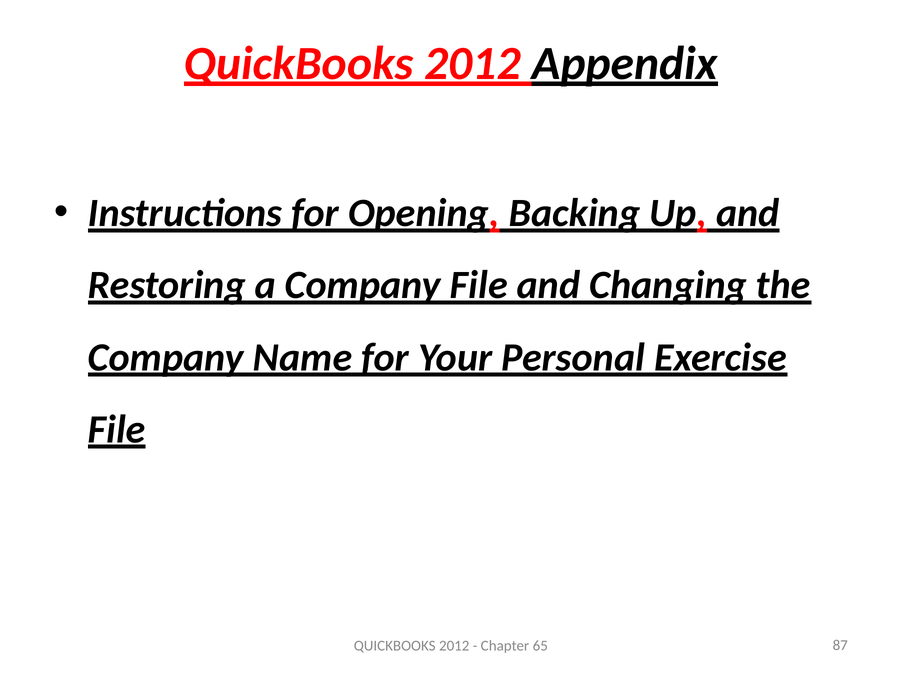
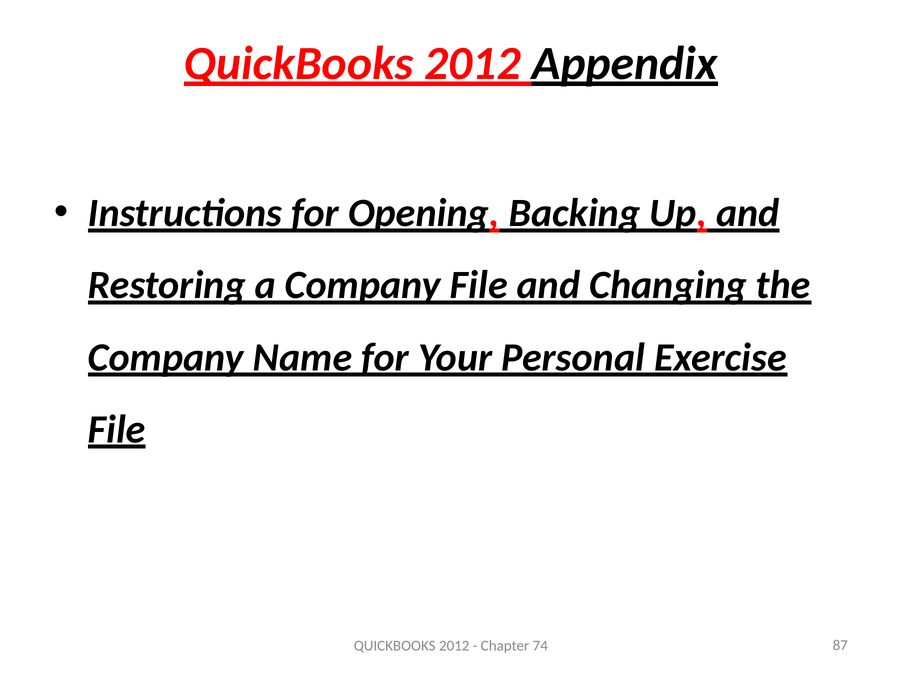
65: 65 -> 74 (540, 646)
